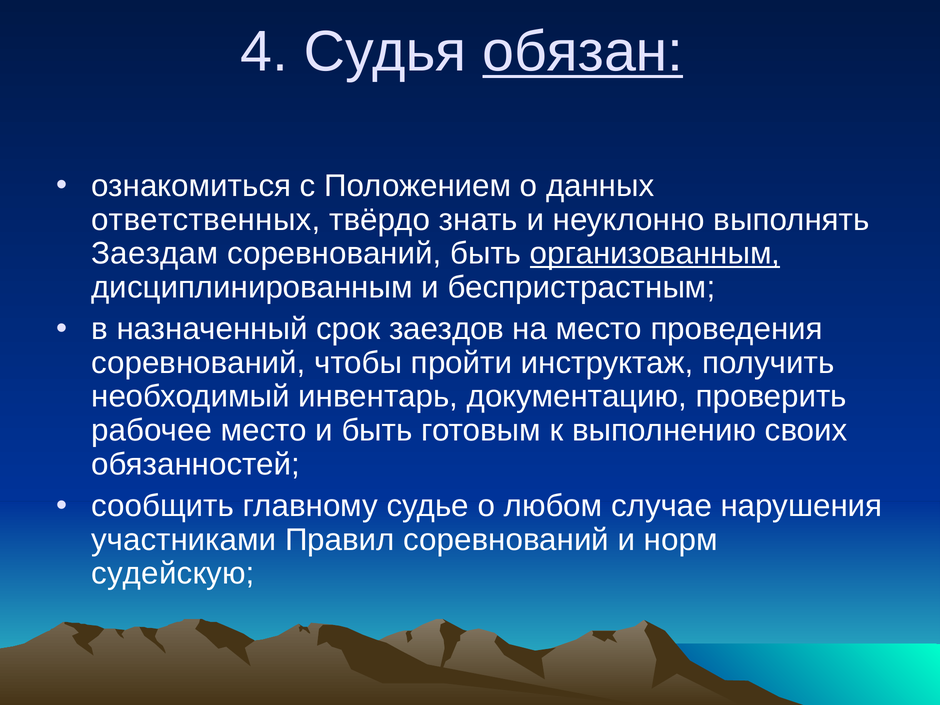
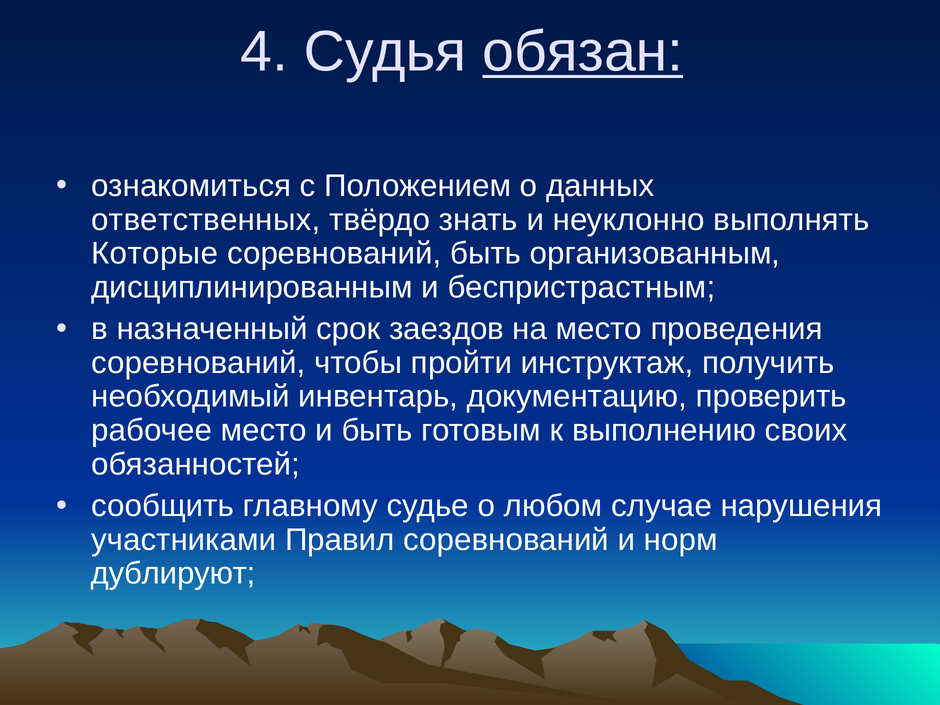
Заездам: Заездам -> Которые (155, 253)
организованным underline: present -> none (655, 253)
судейскую: судейскую -> дублируют (173, 574)
